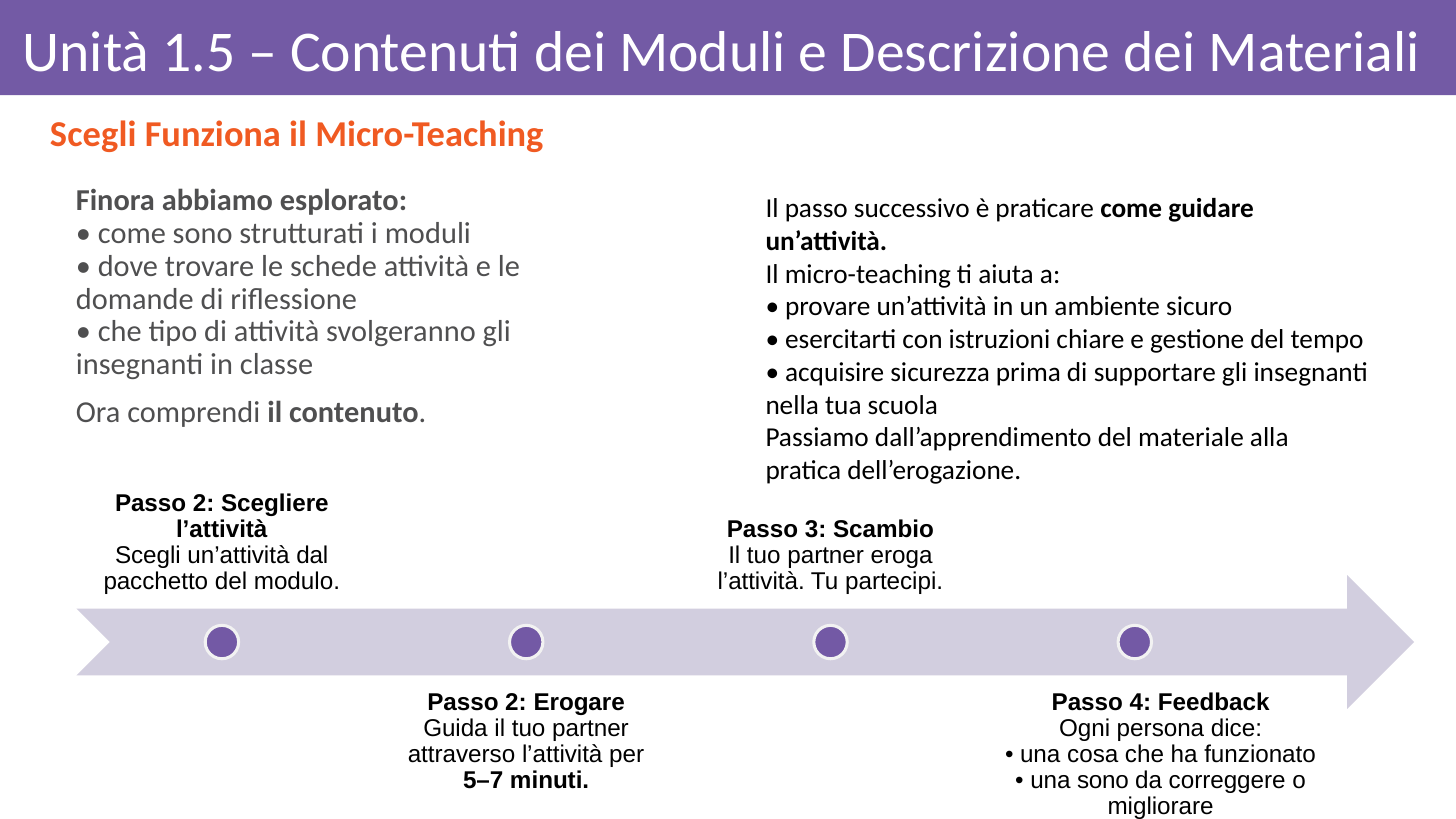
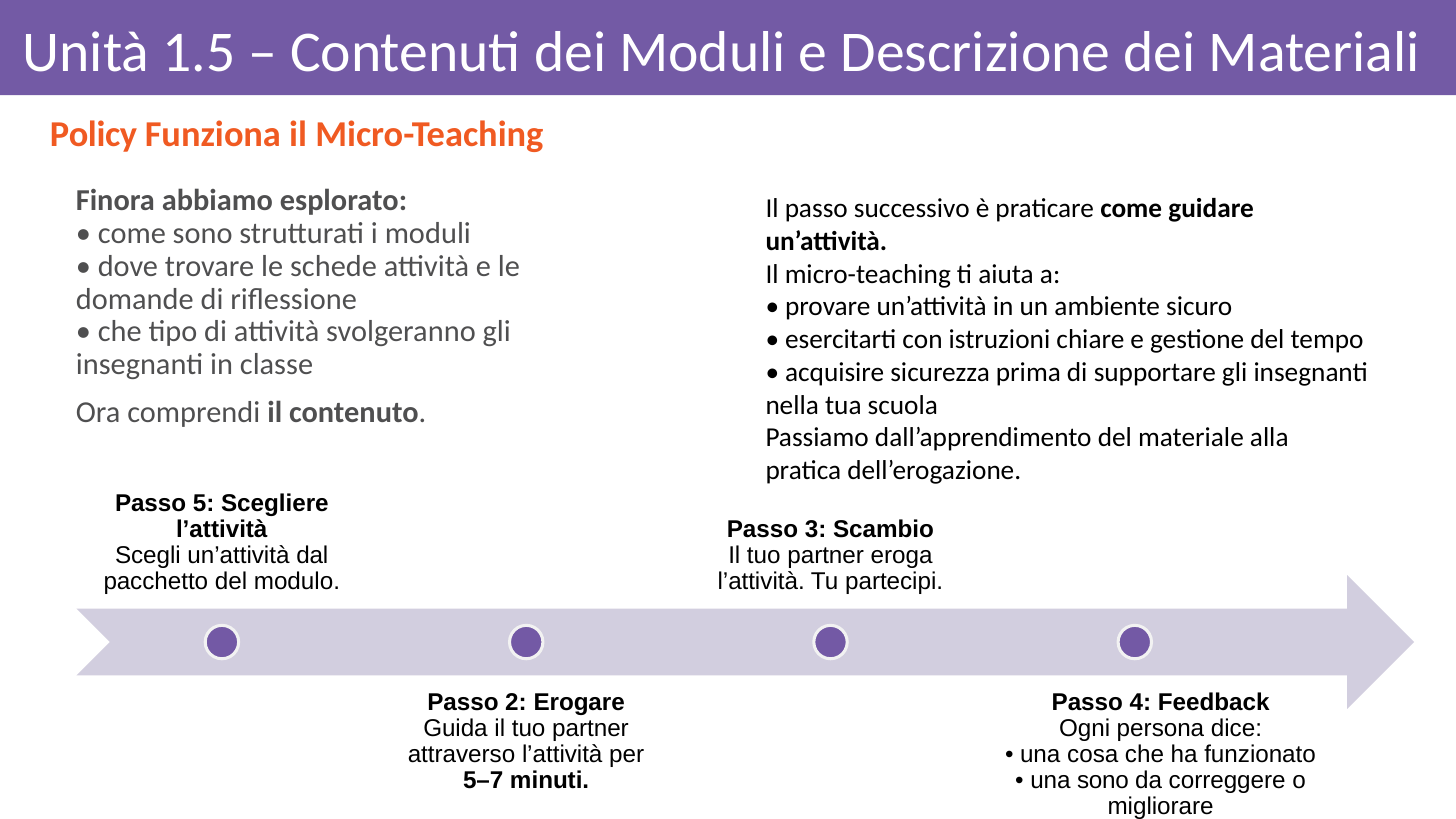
Scegli: Scegli -> Policy (93, 135)
2: 2 -> 5 (204, 503)
